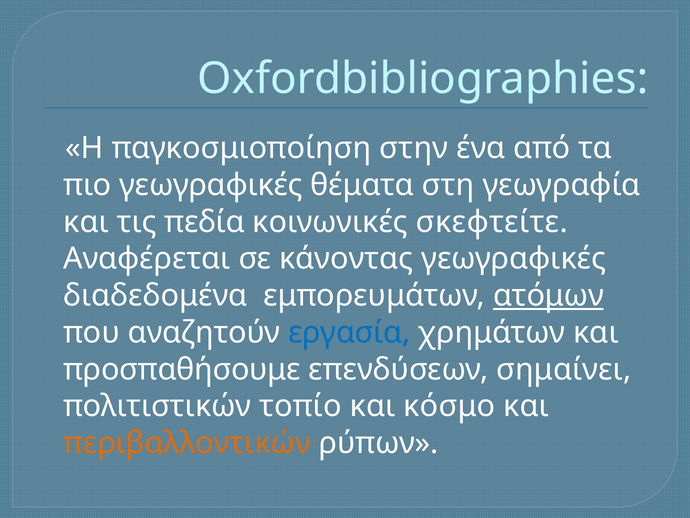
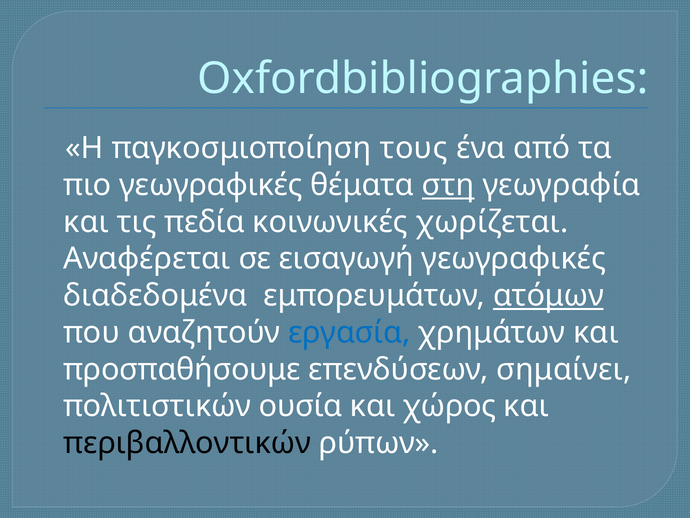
στην: στην -> τους (414, 148)
στη underline: none -> present (448, 185)
σκεφτείτε: σκεφτείτε -> χωρίζεται (492, 222)
κάνοντας: κάνοντας -> εισαγωγή (346, 259)
τοπίο: τοπίο -> ουσία (301, 406)
κόσμο: κόσμο -> χώρος (450, 406)
περιβαλλοντικών colour: orange -> black (187, 443)
